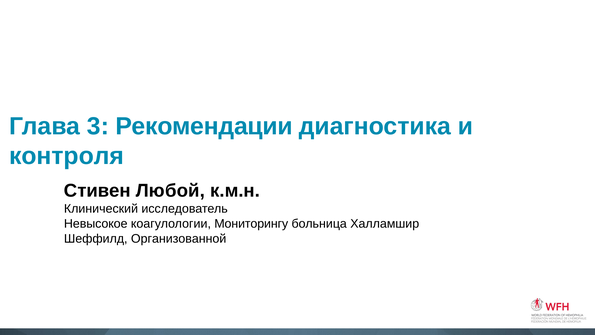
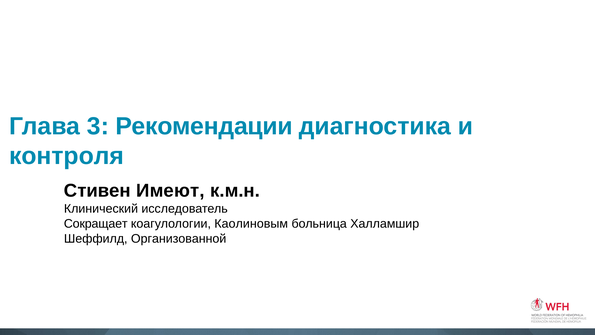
Любой: Любой -> Имеют (170, 190)
Невысокое: Невысокое -> Сокращает (96, 224)
Мониторингу: Мониторингу -> Каолиновым (251, 224)
